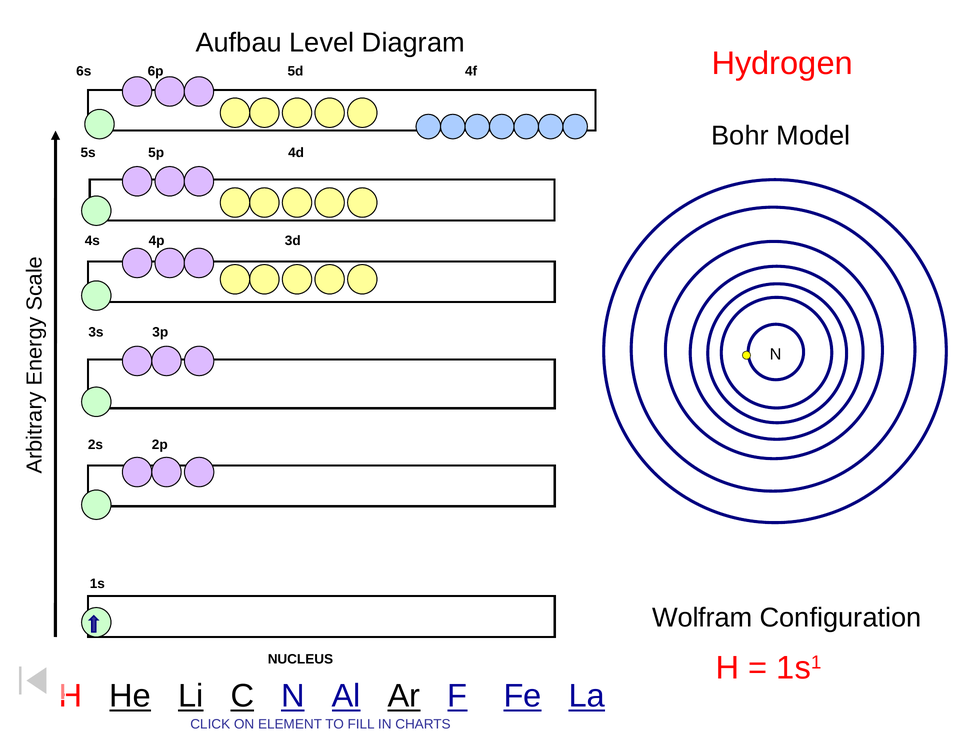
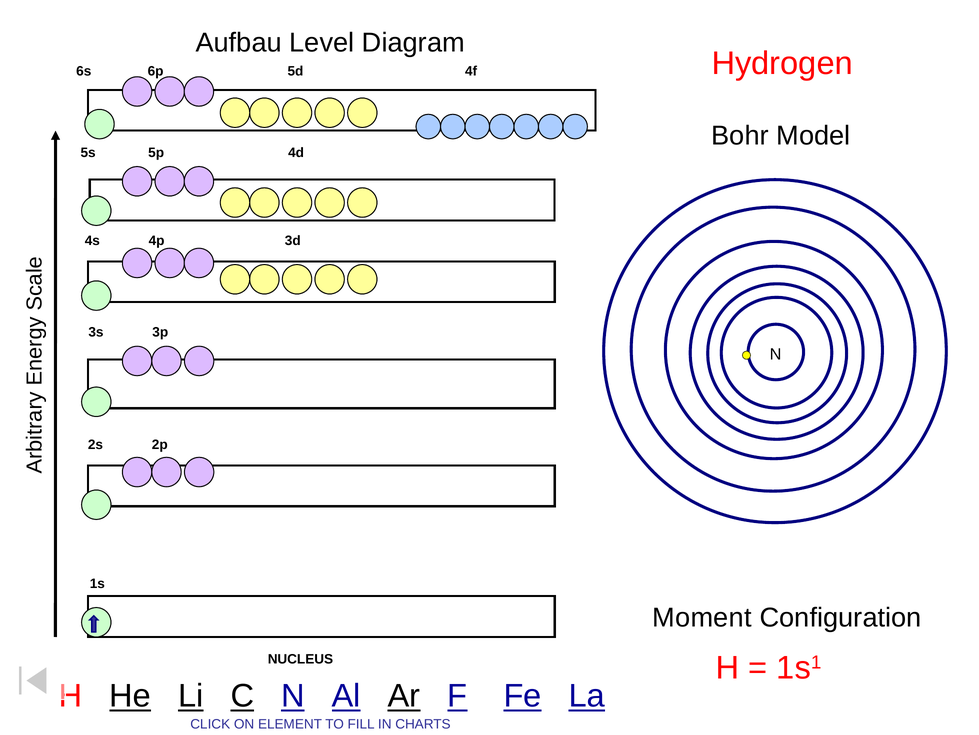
Wolfram: Wolfram -> Moment (702, 617)
